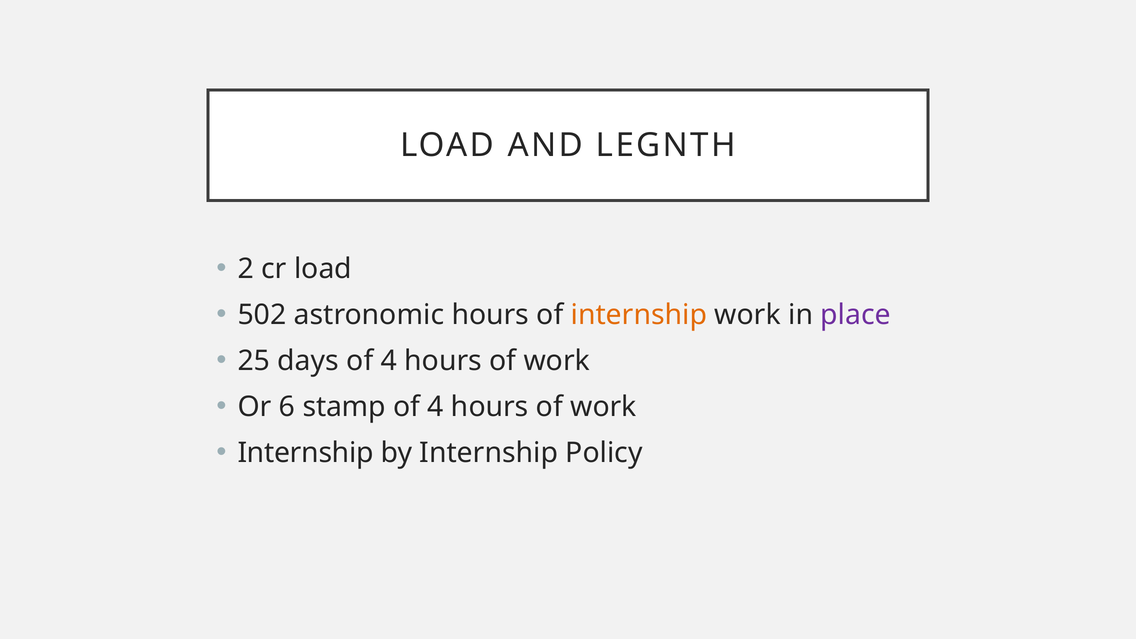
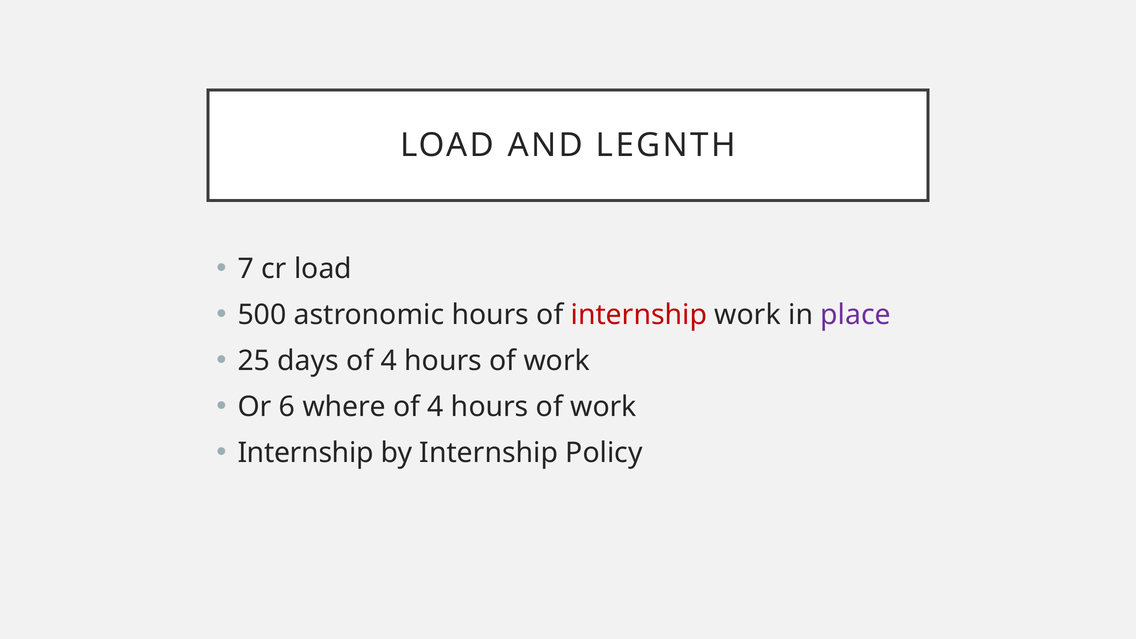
2: 2 -> 7 (246, 269)
502: 502 -> 500 (262, 315)
internship colour: orange -> red (639, 315)
stamp: stamp -> where (344, 407)
